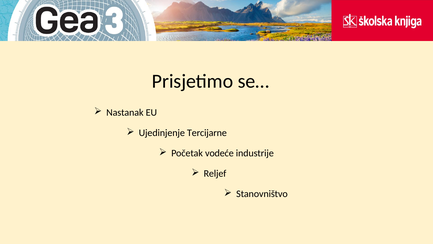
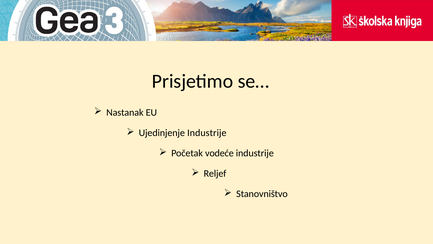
Ujedinjenje Tercijarne: Tercijarne -> Industrije (207, 133)
